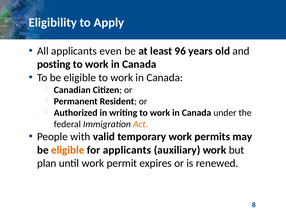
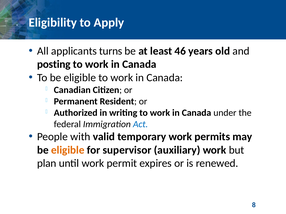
even: even -> turns (111, 51)
96: 96 -> 46 (180, 51)
Act colour: orange -> blue (140, 124)
for applicants: applicants -> supervisor (127, 150)
